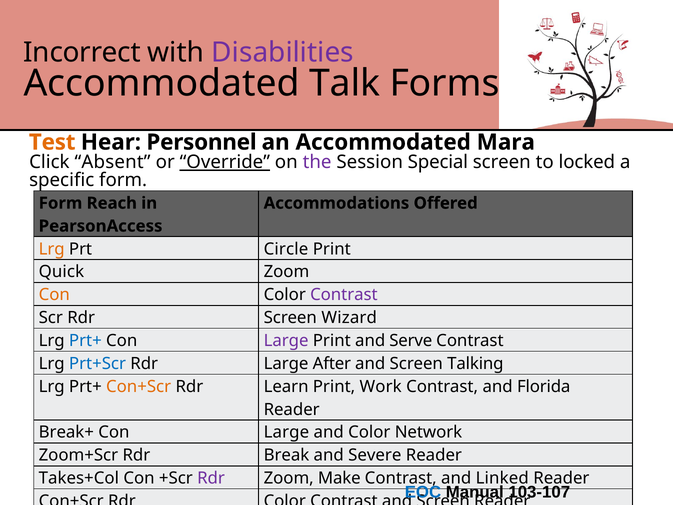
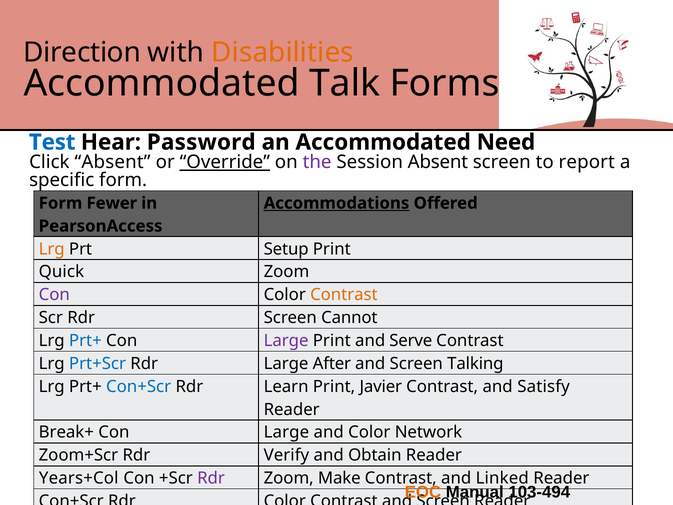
Incorrect: Incorrect -> Direction (82, 52)
Disabilities colour: purple -> orange (283, 52)
Test colour: orange -> blue (52, 142)
Personnel: Personnel -> Password (201, 142)
Mara: Mara -> Need (506, 142)
Session Special: Special -> Absent (438, 162)
locked: locked -> report (587, 162)
Reach: Reach -> Fewer (112, 203)
Accommodations underline: none -> present (336, 203)
Circle: Circle -> Setup (286, 249)
Con colour: orange -> purple (54, 295)
Contrast colour: purple -> orange (344, 295)
Wizard: Wizard -> Cannot (349, 318)
Con+Scr colour: orange -> blue (139, 386)
Work: Work -> Javier (381, 386)
Florida: Florida -> Satisfy (544, 386)
Break: Break -> Verify (286, 455)
Severe: Severe -> Obtain (375, 455)
Takes+Col: Takes+Col -> Years+Col (79, 478)
EOC colour: blue -> orange (423, 492)
103-107: 103-107 -> 103-494 (539, 492)
